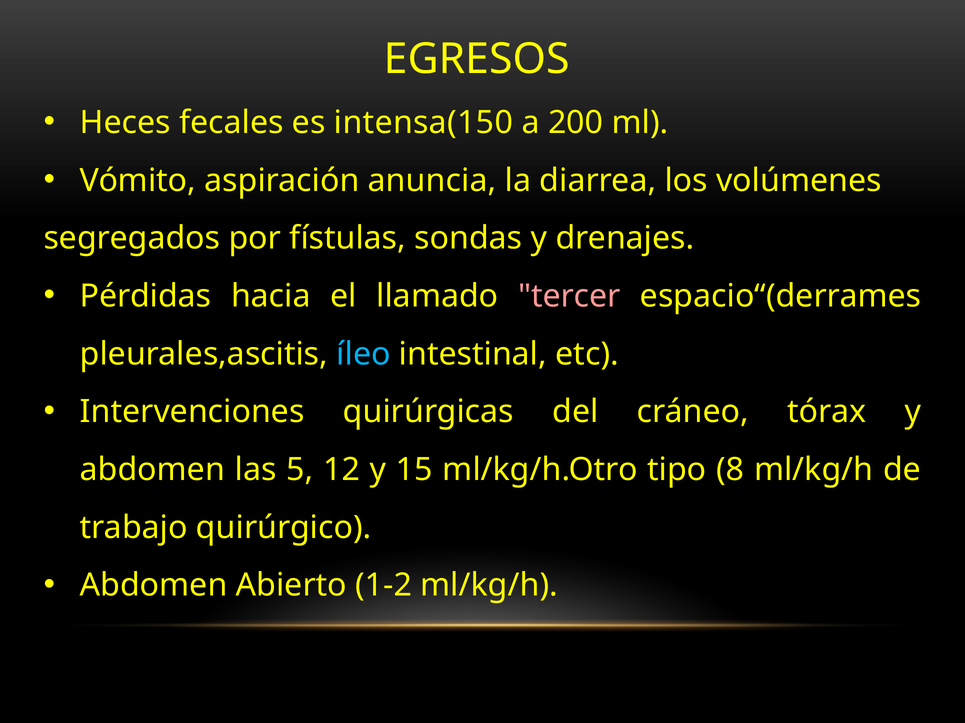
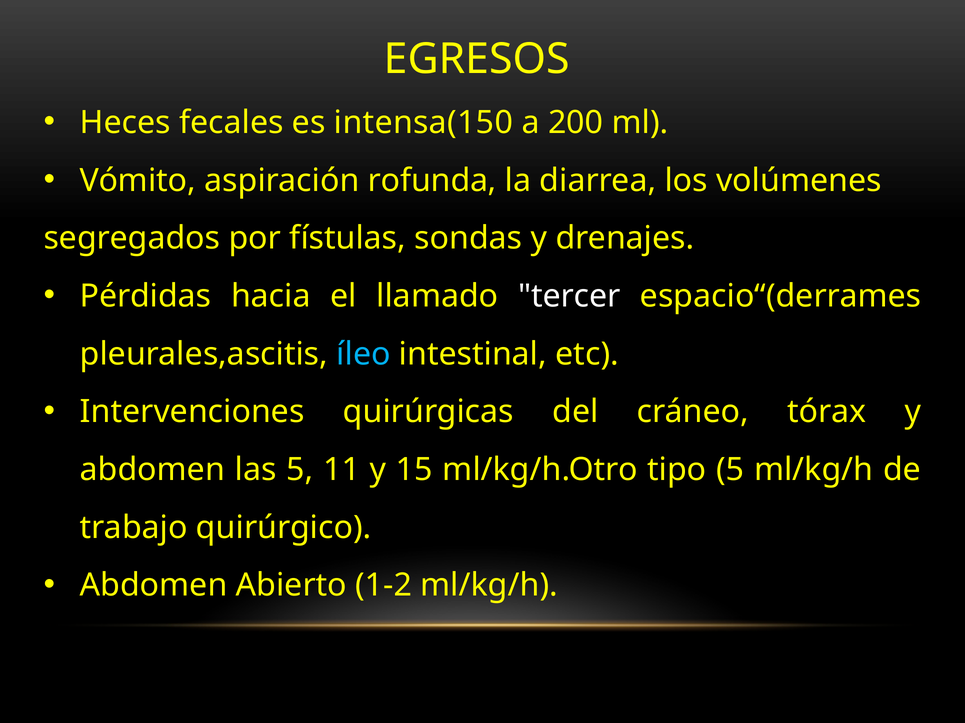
anuncia: anuncia -> rofunda (432, 181)
tercer colour: pink -> white (569, 296)
12: 12 -> 11 (342, 470)
tipo 8: 8 -> 5 (730, 470)
